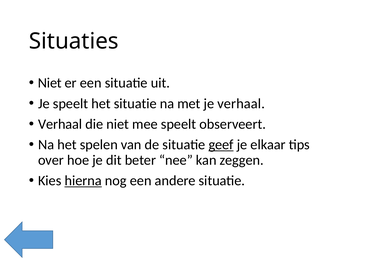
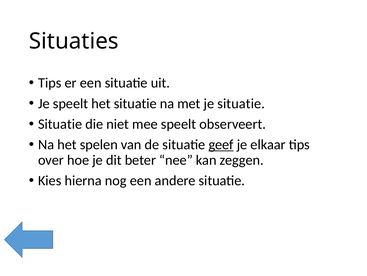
Niet: Niet -> Tips (50, 83)
je verhaal: verhaal -> situatie (241, 103)
Verhaal: Verhaal -> Situatie (60, 124)
hierna underline: present -> none (83, 180)
